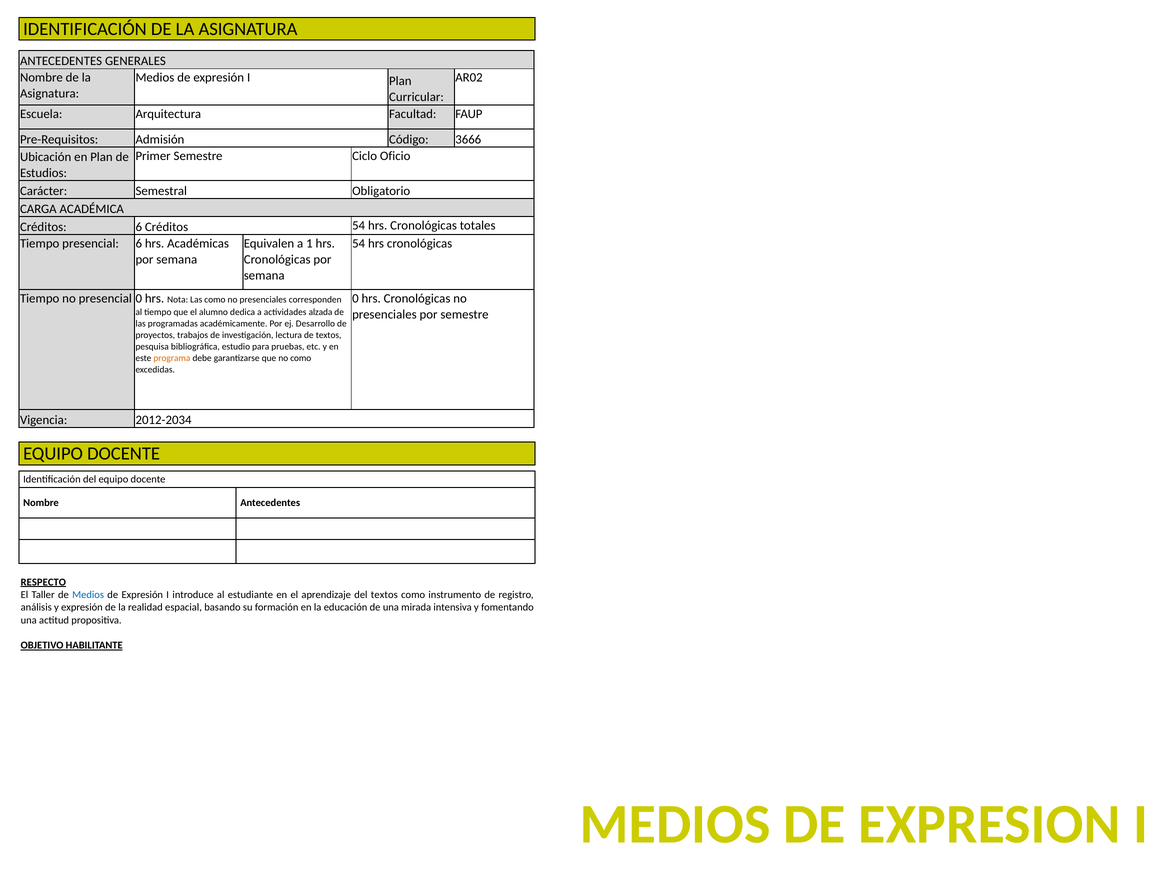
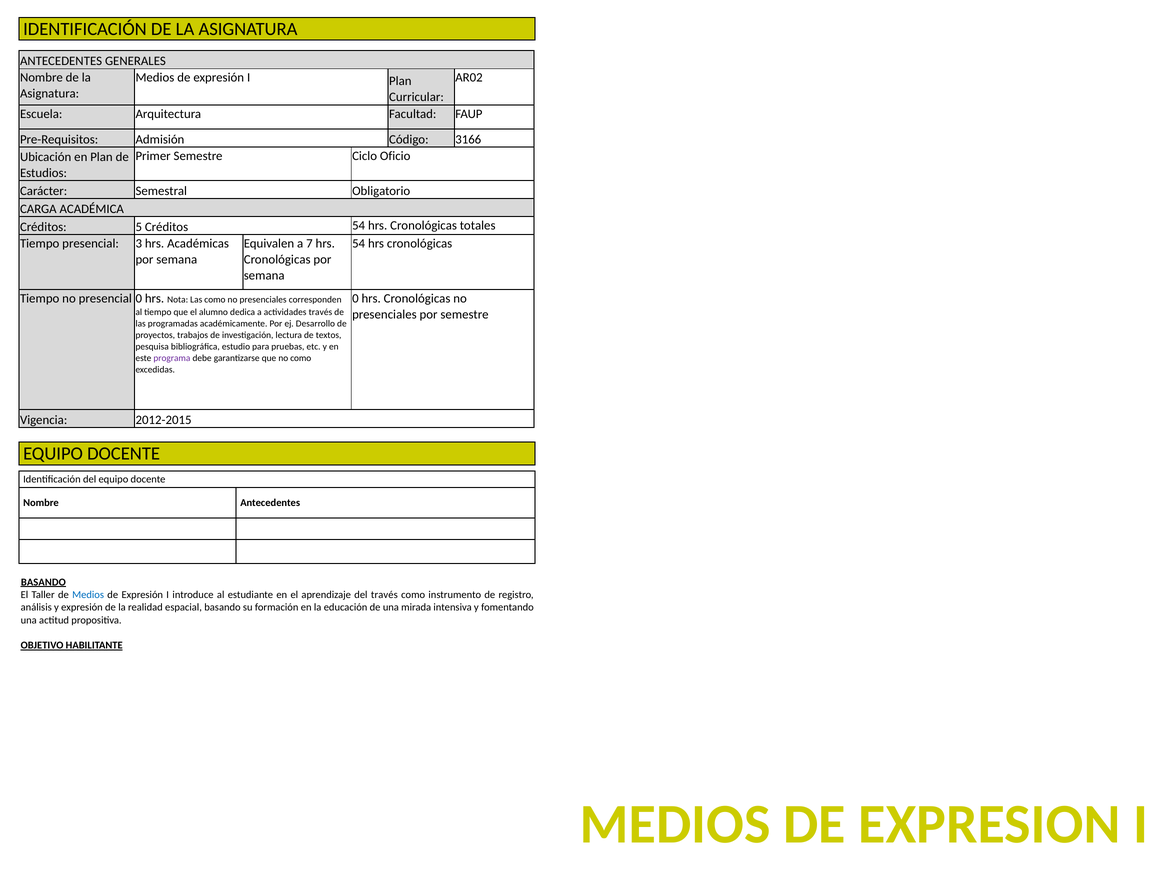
3666: 3666 -> 3166 (468, 139)
Créditos 6: 6 -> 5 (139, 227)
presencial 6: 6 -> 3 (139, 244)
1: 1 -> 7 (309, 244)
actividades alzada: alzada -> través (320, 312)
programa colour: orange -> purple (172, 358)
2012-2034: 2012-2034 -> 2012-2015 (164, 420)
RESPECTO: RESPECTO -> BASANDO (43, 582)
del textos: textos -> través (384, 595)
